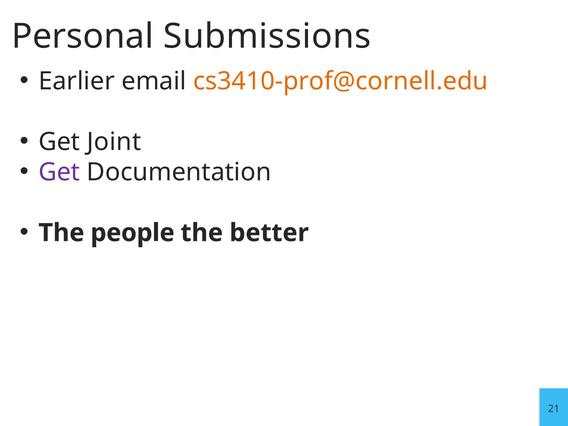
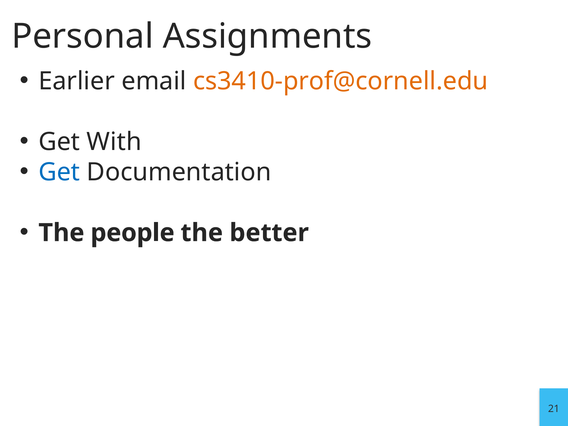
Submissions: Submissions -> Assignments (267, 36)
Joint: Joint -> With (114, 142)
Get colour: purple -> blue (59, 172)
